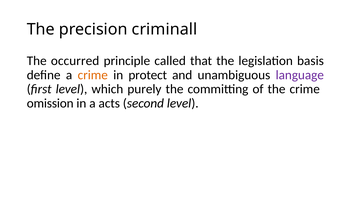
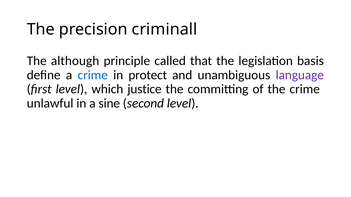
occurred: occurred -> although (75, 61)
crime colour: orange -> blue (93, 75)
purely: purely -> justice (144, 89)
omission: omission -> unlawful (50, 104)
acts: acts -> sine (109, 104)
